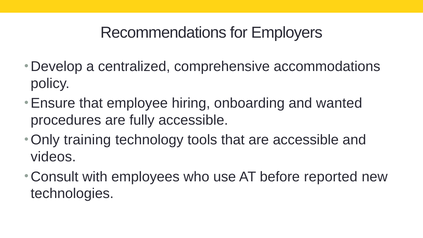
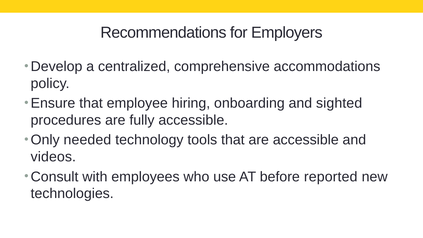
wanted: wanted -> sighted (339, 103)
training: training -> needed (87, 140)
